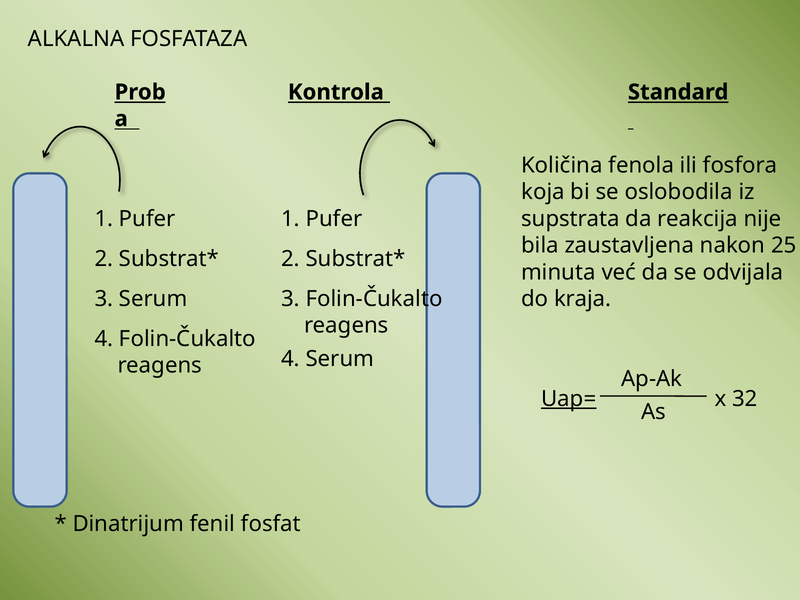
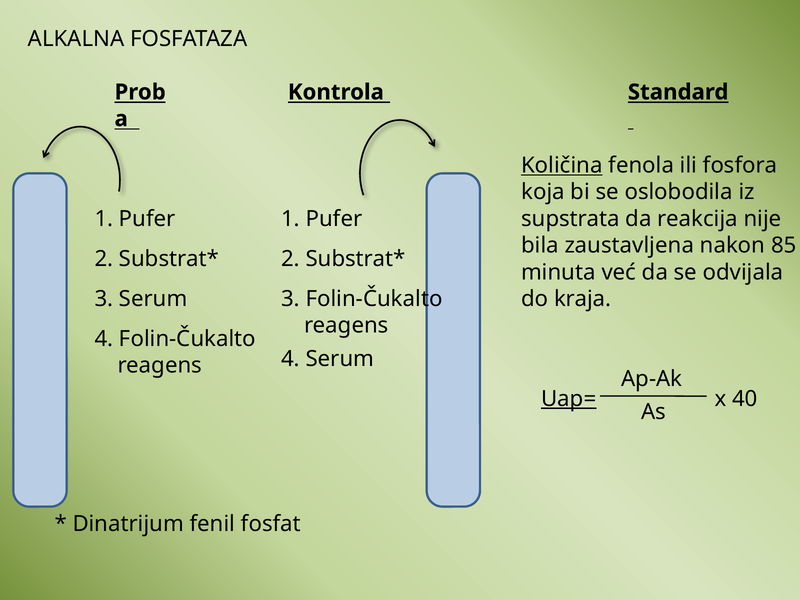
Količina underline: none -> present (562, 165)
25: 25 -> 85 (784, 246)
32: 32 -> 40 (745, 399)
